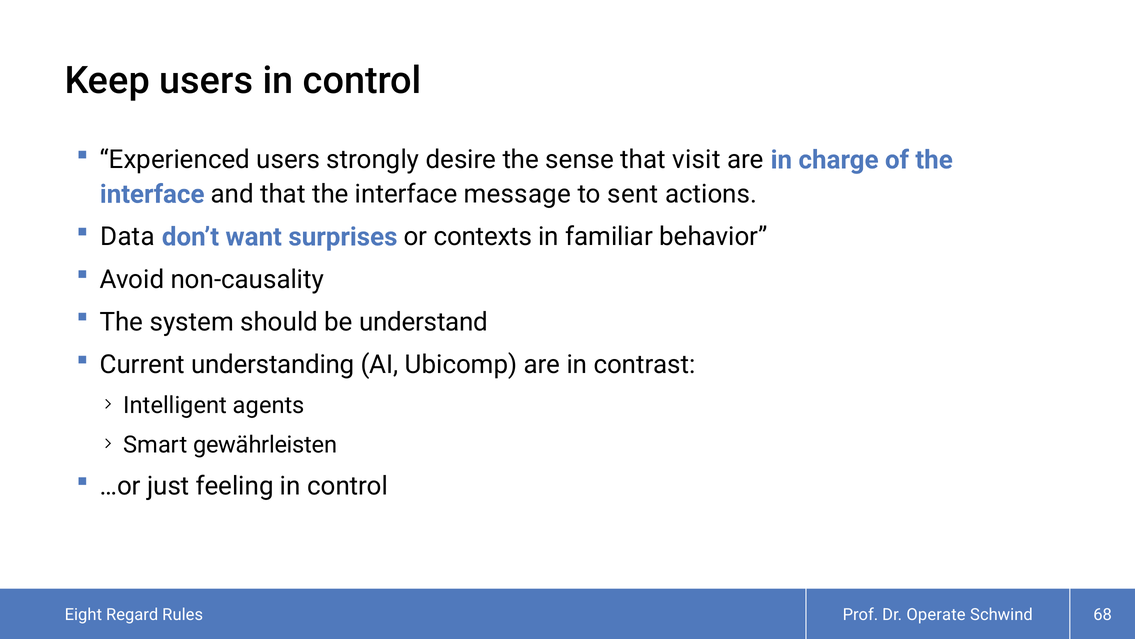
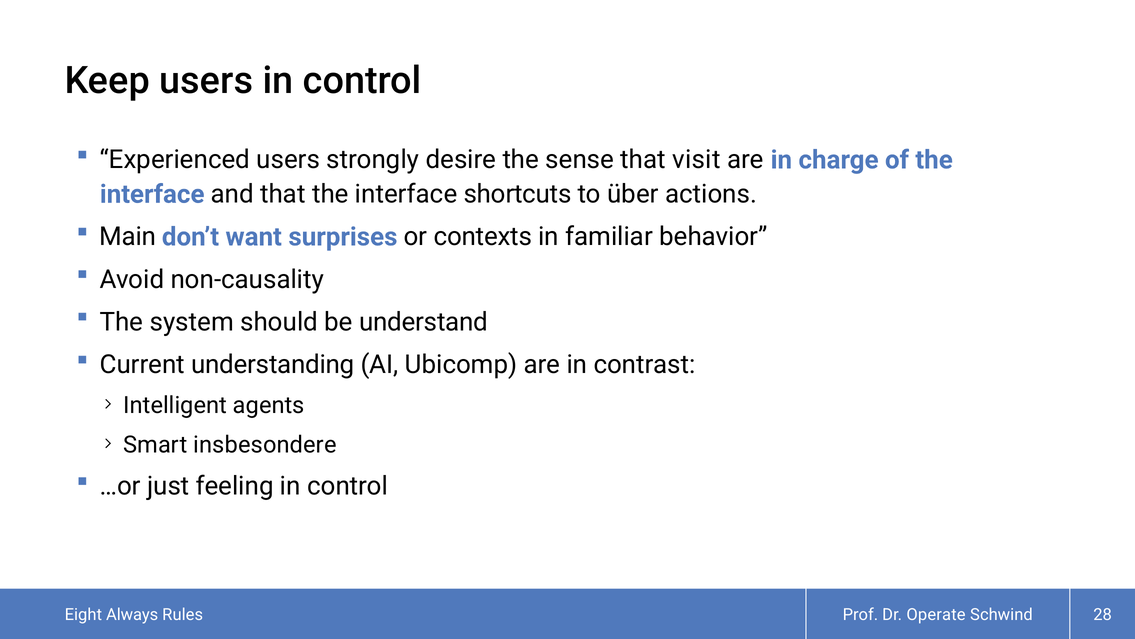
message: message -> shortcuts (518, 194)
sent: sent -> über (633, 194)
Data: Data -> Main (128, 237)
gewährleisten: gewährleisten -> insbesondere (265, 445)
Regard: Regard -> Always (132, 614)
68: 68 -> 28 (1103, 614)
